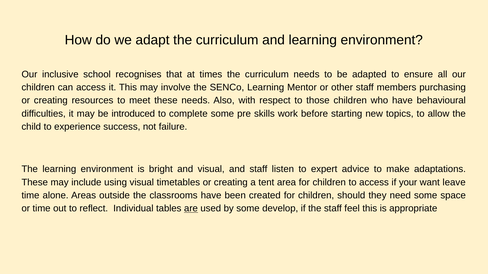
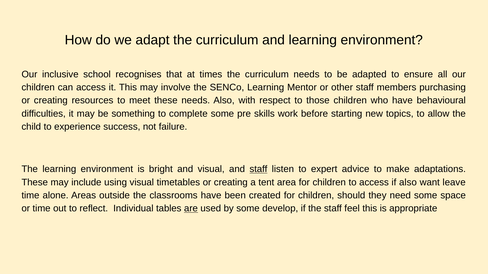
introduced: introduced -> something (133, 114)
staff underline: none -> present (258, 169)
if your: your -> also (408, 183)
